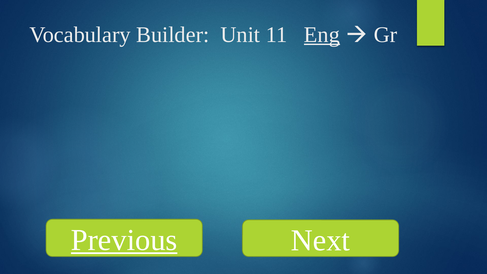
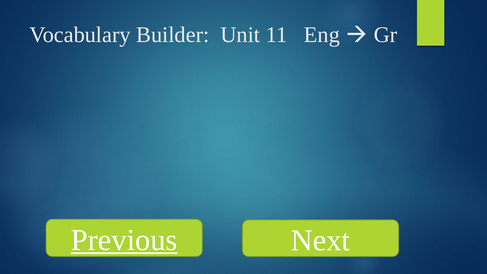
Eng underline: present -> none (322, 35)
